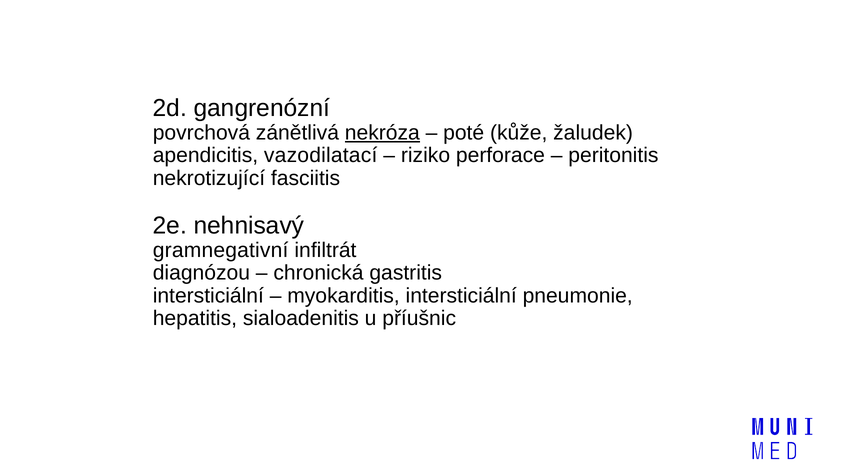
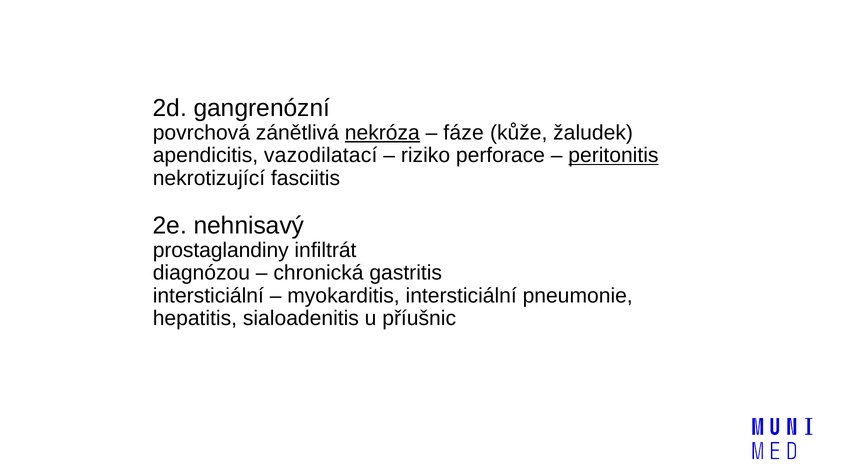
poté: poté -> fáze (464, 133)
peritonitis underline: none -> present (613, 155)
gramnegativní: gramnegativní -> prostaglandiny (221, 250)
